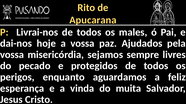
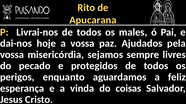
muita: muita -> coisas (128, 89)
